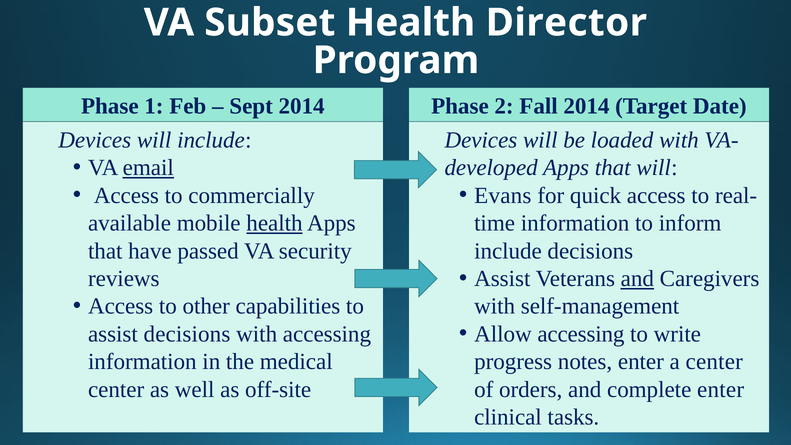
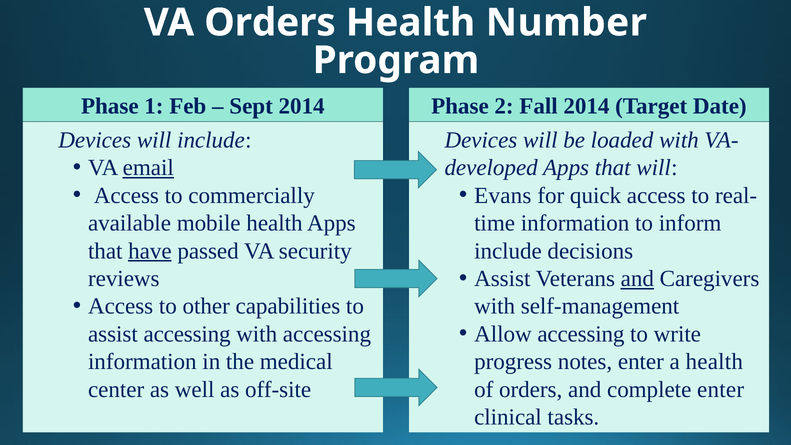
VA Subset: Subset -> Orders (270, 23)
Director: Director -> Number (566, 23)
health underline: present -> none (274, 223)
have underline: none -> present (150, 251)
assist decisions: decisions -> accessing (187, 334)
a center: center -> health (714, 362)
